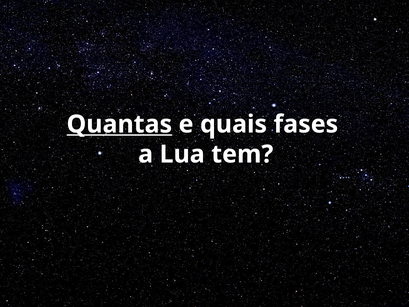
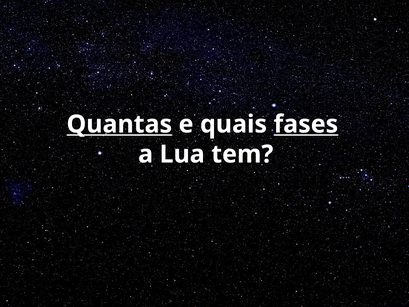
fases underline: none -> present (306, 124)
